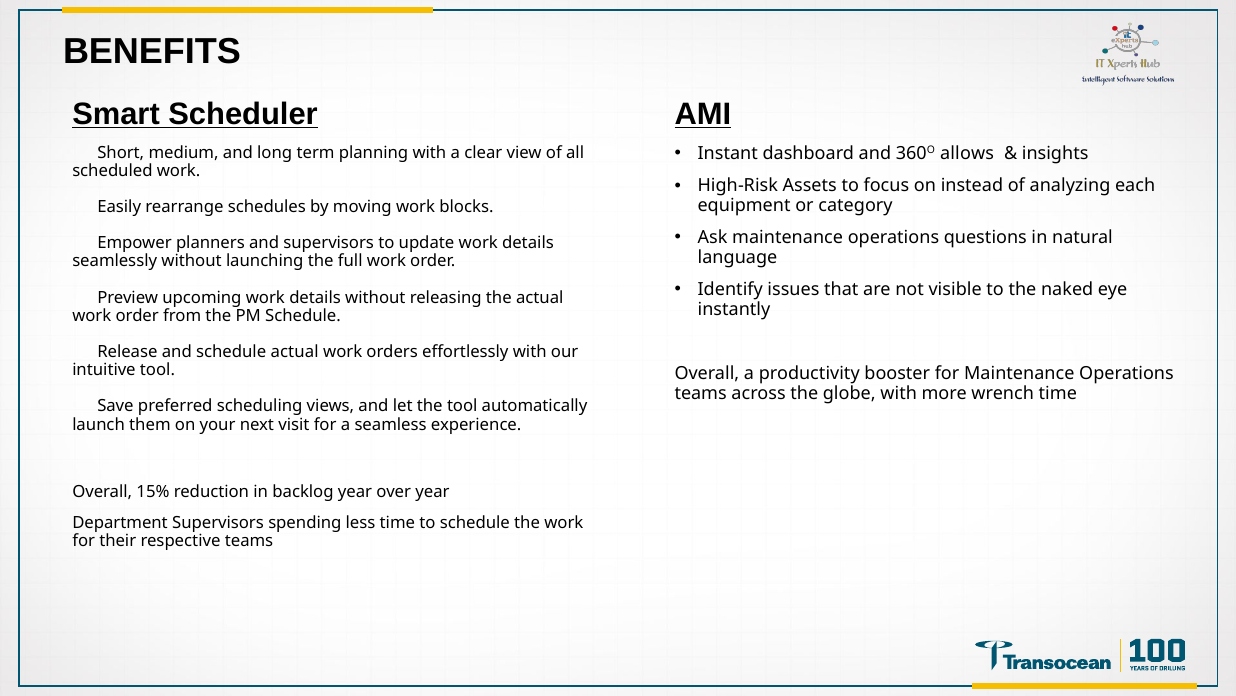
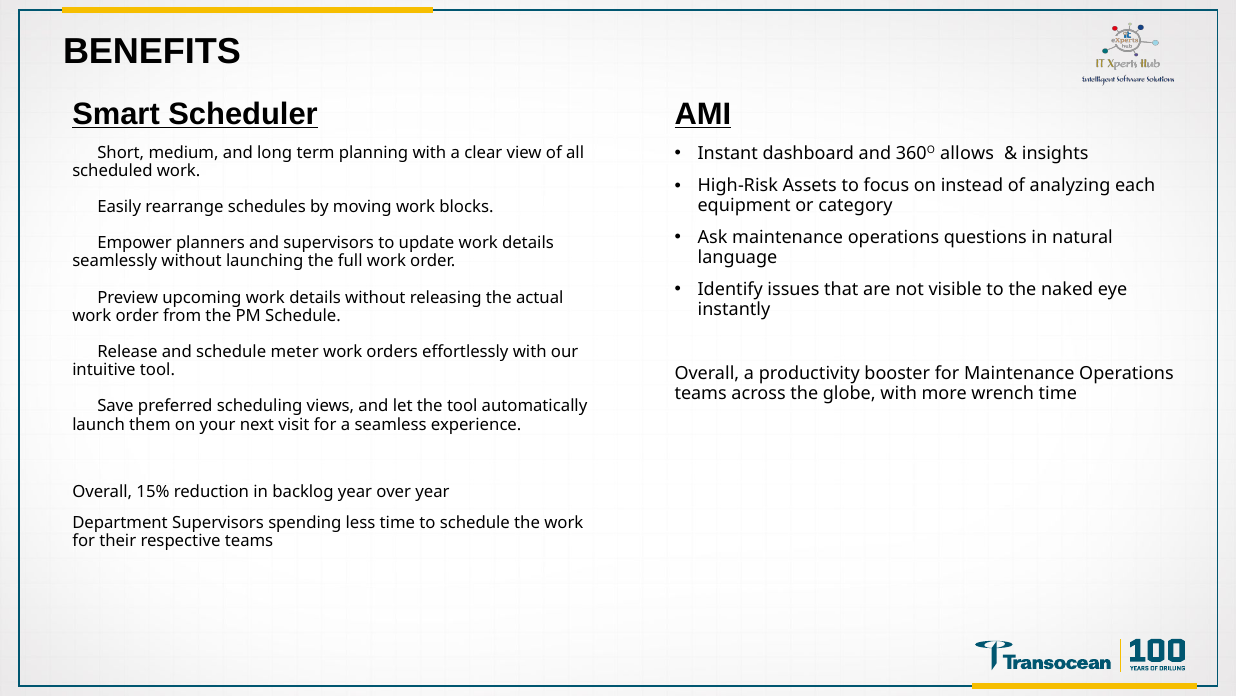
schedule actual: actual -> meter (295, 352)
